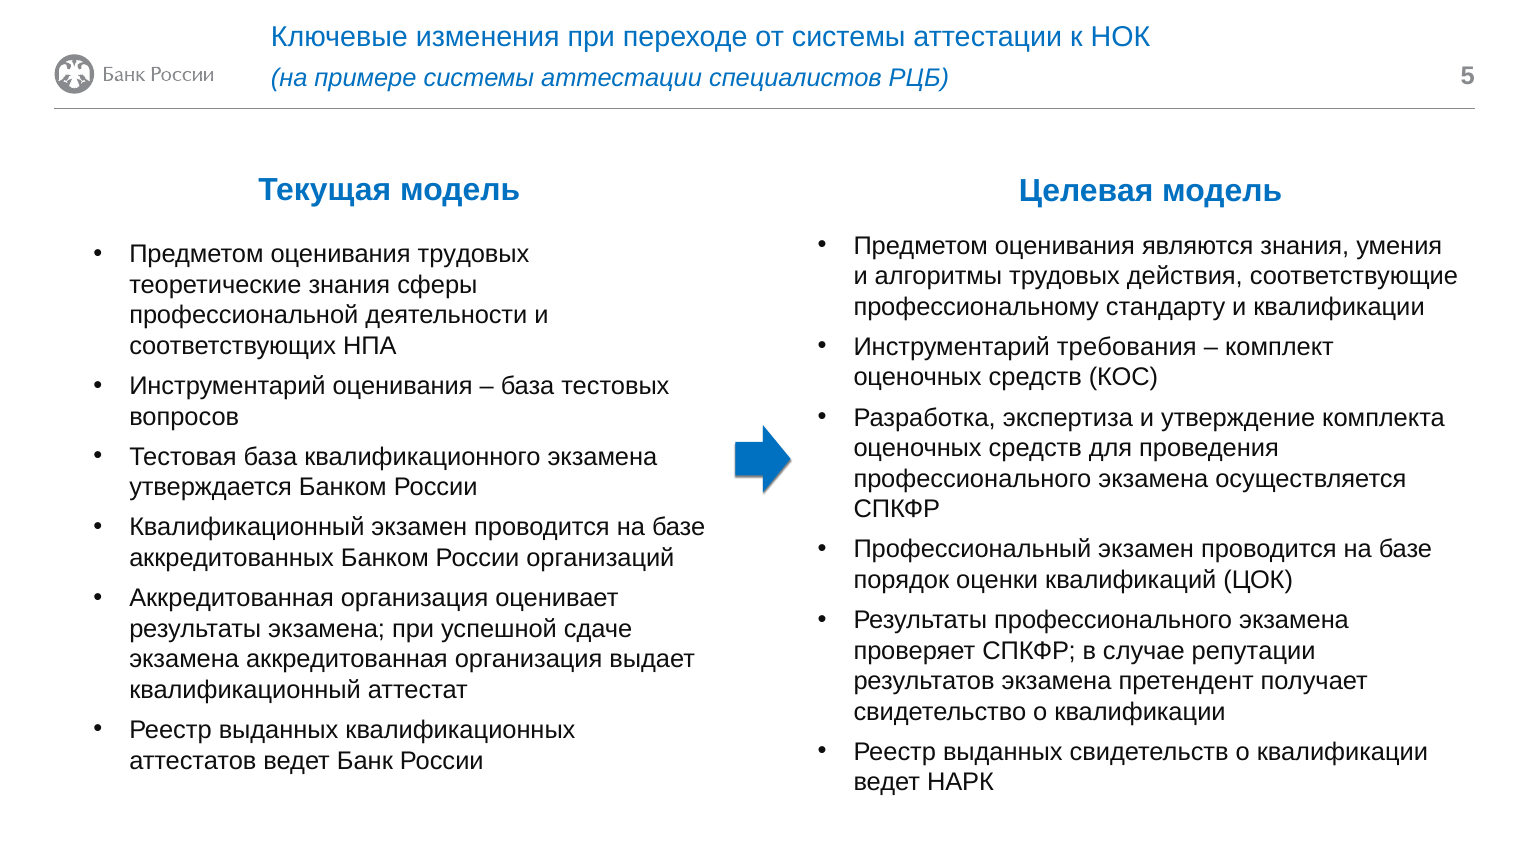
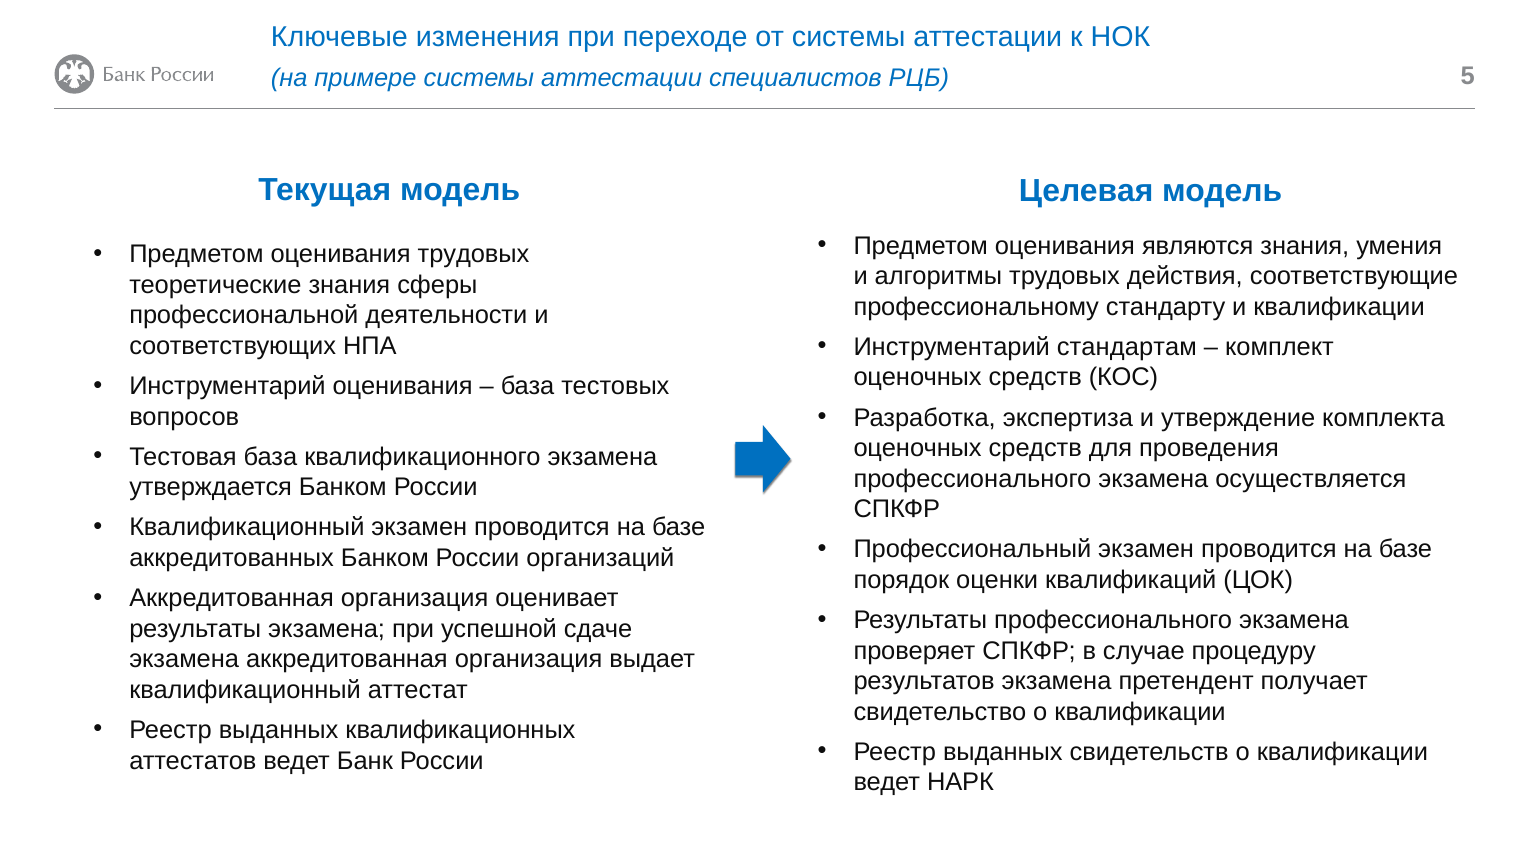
требования: требования -> стандартам (1127, 347)
репутации: репутации -> процедуру (1254, 651)
